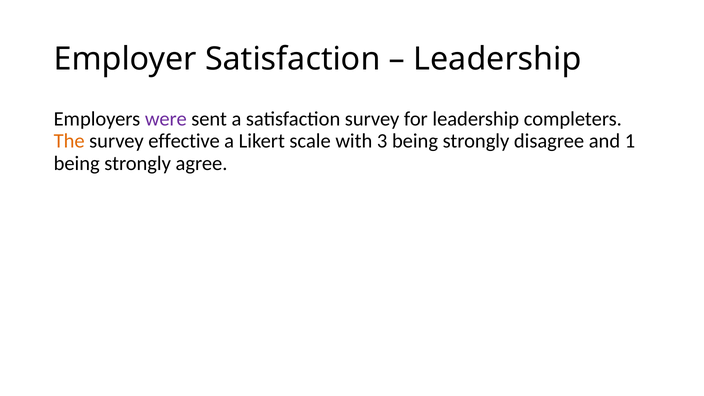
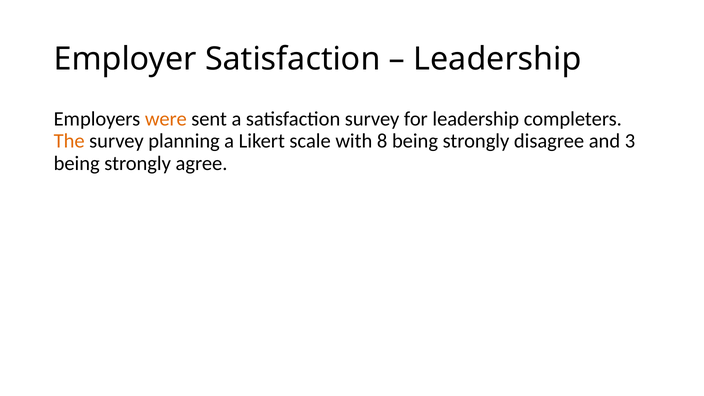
were colour: purple -> orange (166, 119)
effective: effective -> planning (184, 141)
3: 3 -> 8 (382, 141)
1: 1 -> 3 (630, 141)
